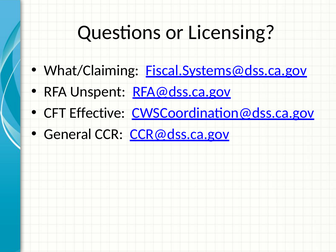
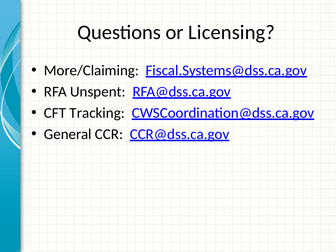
What/Claiming: What/Claiming -> More/Claiming (91, 70)
Effective: Effective -> Tracking (97, 113)
